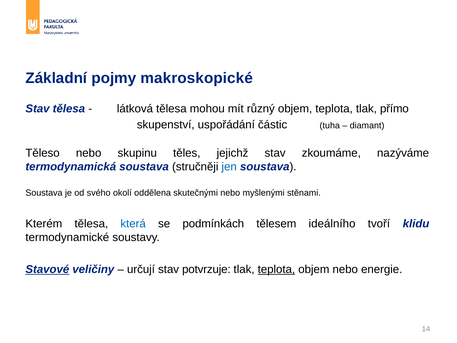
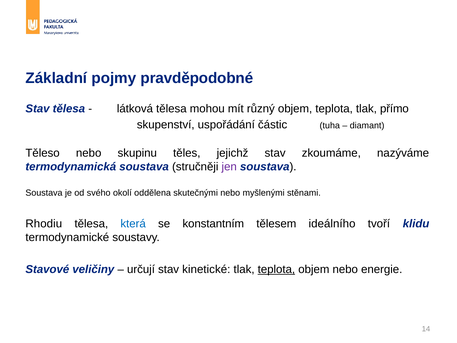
makroskopické: makroskopické -> pravděpodobné (197, 78)
jen colour: blue -> purple (229, 167)
Kterém: Kterém -> Rhodiu (44, 224)
podmínkách: podmínkách -> konstantním (213, 224)
Stavové underline: present -> none (47, 269)
potvrzuje: potvrzuje -> kinetické (206, 269)
